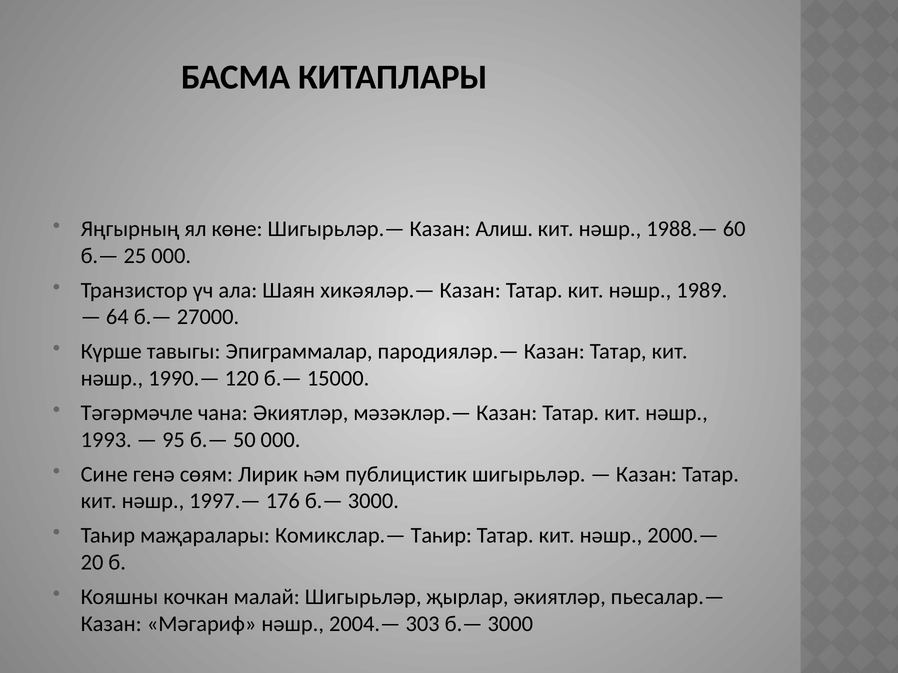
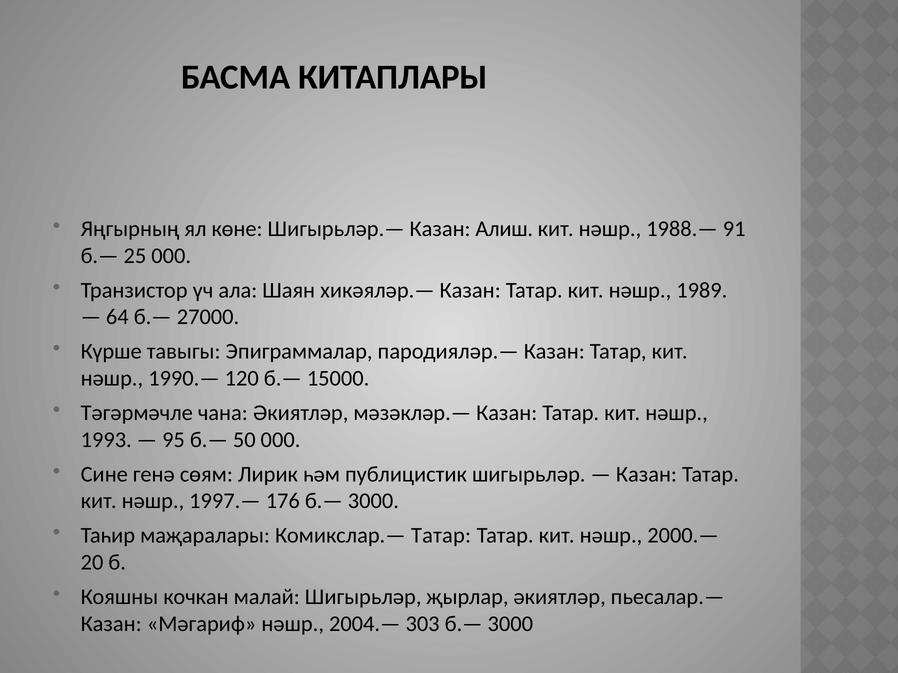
60: 60 -> 91 (734, 229)
Комикслар.— Таһир: Таһир -> Татар (441, 536)
